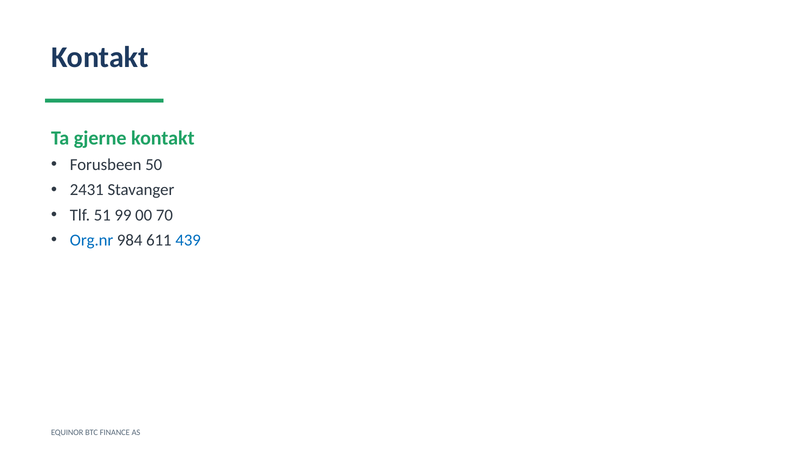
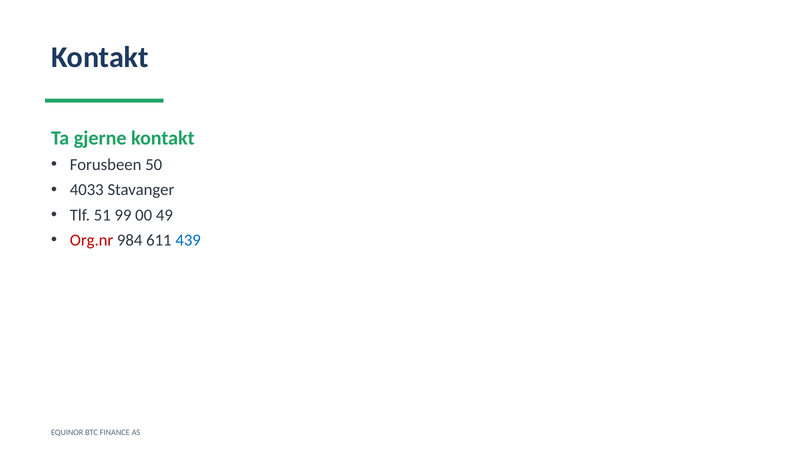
2431: 2431 -> 4033 (87, 190)
70: 70 -> 49 (164, 215)
Org.nr colour: blue -> red (92, 240)
